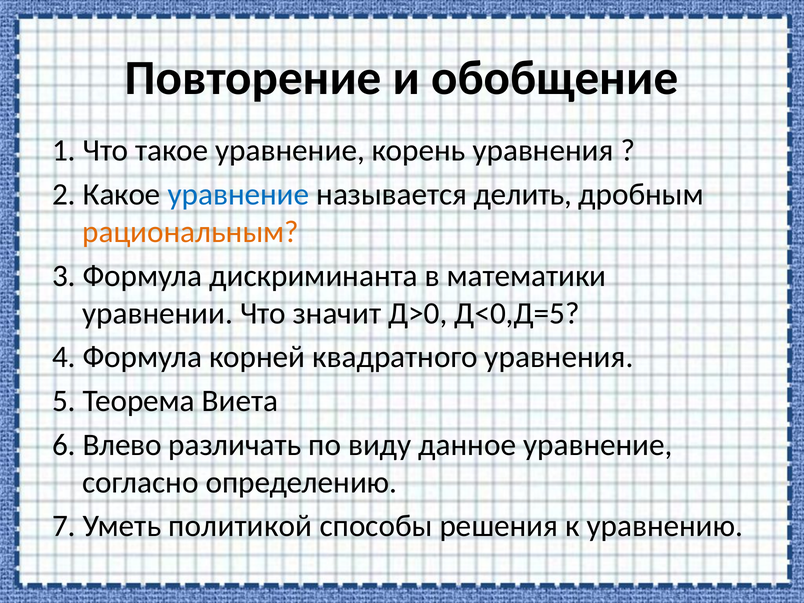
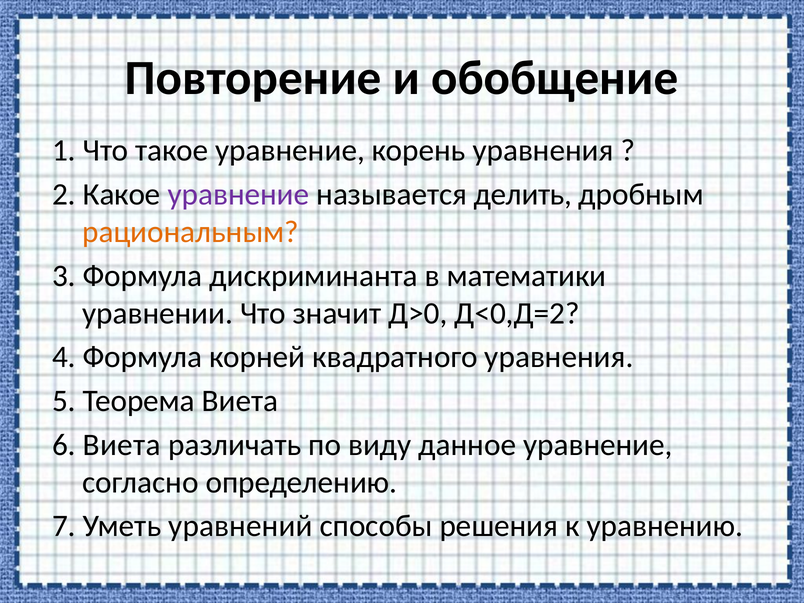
уравнение colour: blue -> purple (238, 194)
Д<0,Д=5: Д<0,Д=5 -> Д<0,Д=2 (517, 313)
6 Влево: Влево -> Виета (122, 445)
политикой: политикой -> уравнений (240, 526)
